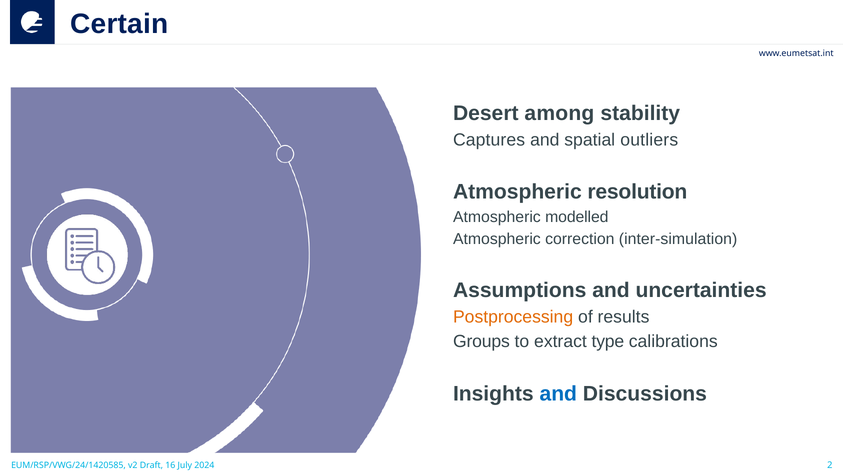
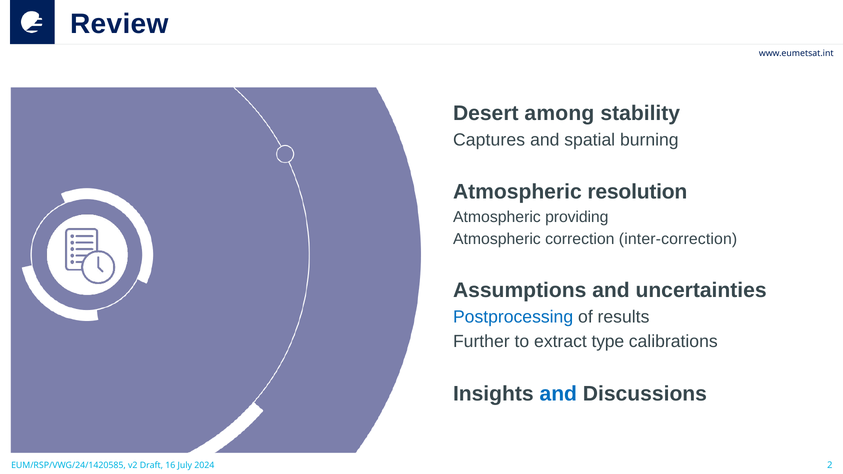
Certain: Certain -> Review (119, 24)
outliers: outliers -> burning (649, 140)
modelled: modelled -> providing (577, 217)
inter-simulation: inter-simulation -> inter-correction (678, 239)
Postprocessing colour: orange -> blue (513, 317)
Groups: Groups -> Further (481, 342)
